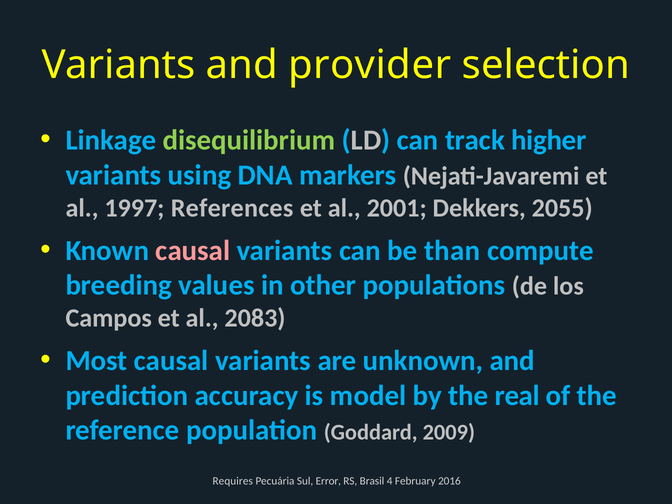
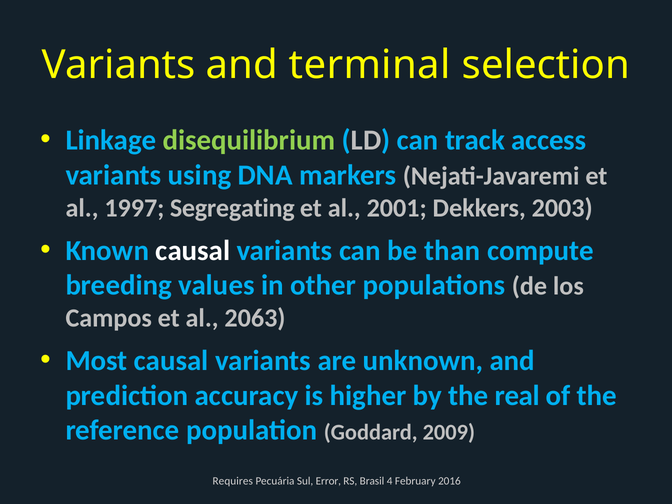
provider: provider -> terminal (370, 65)
higher: higher -> access (549, 140)
References: References -> Segregating (232, 208)
2055: 2055 -> 2003 (562, 208)
causal colour: pink -> white (193, 251)
2083: 2083 -> 2063 (255, 318)
model: model -> higher (368, 395)
